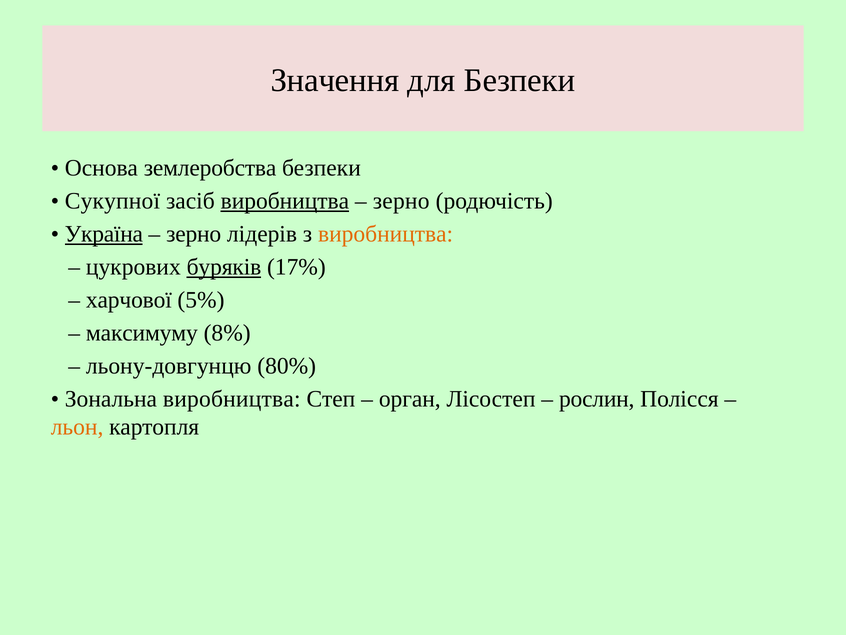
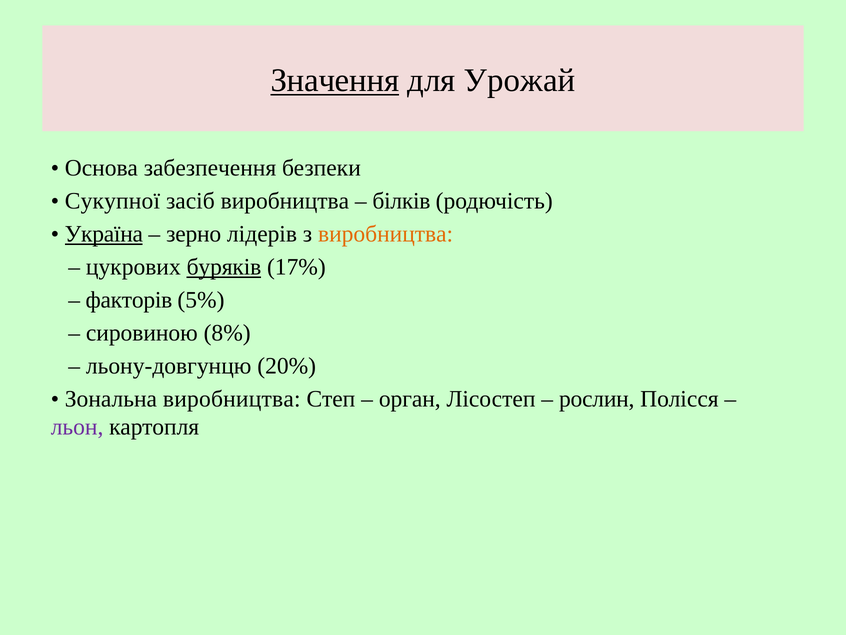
Значення underline: none -> present (335, 81)
для Безпеки: Безпеки -> Урожай (520, 81)
землеробства: землеробства -> забезпечення (210, 168)
виробництва underline: present -> none (285, 201)
зерно: зерно -> білків (401, 201)
харчової: харчової -> факторів (129, 300)
максимуму: максимуму -> сировиною (142, 333)
80%: 80% -> 20% (287, 366)
льон colour: orange -> purple (77, 427)
